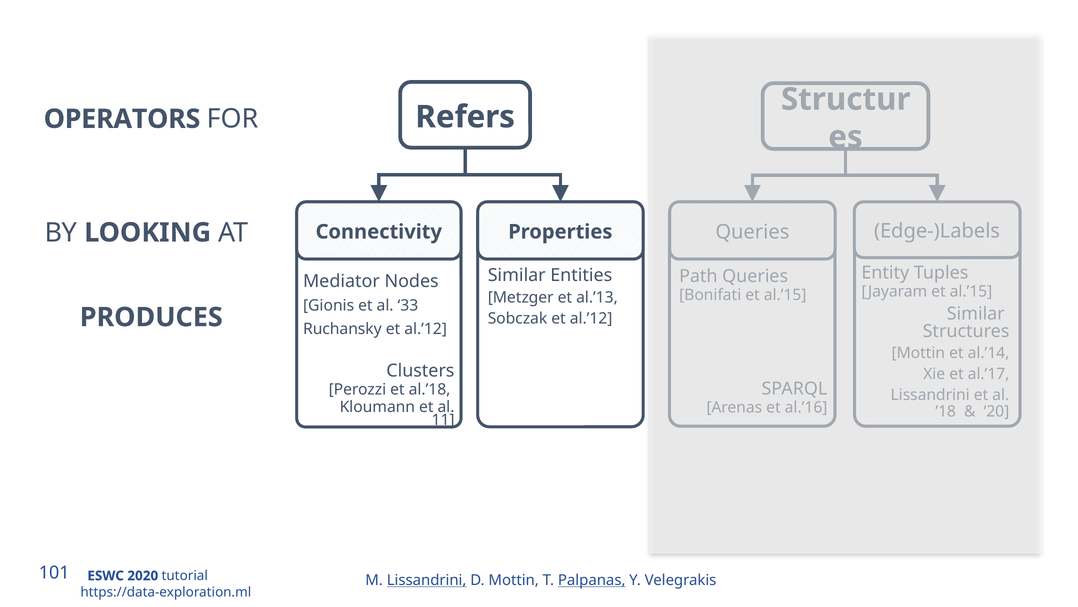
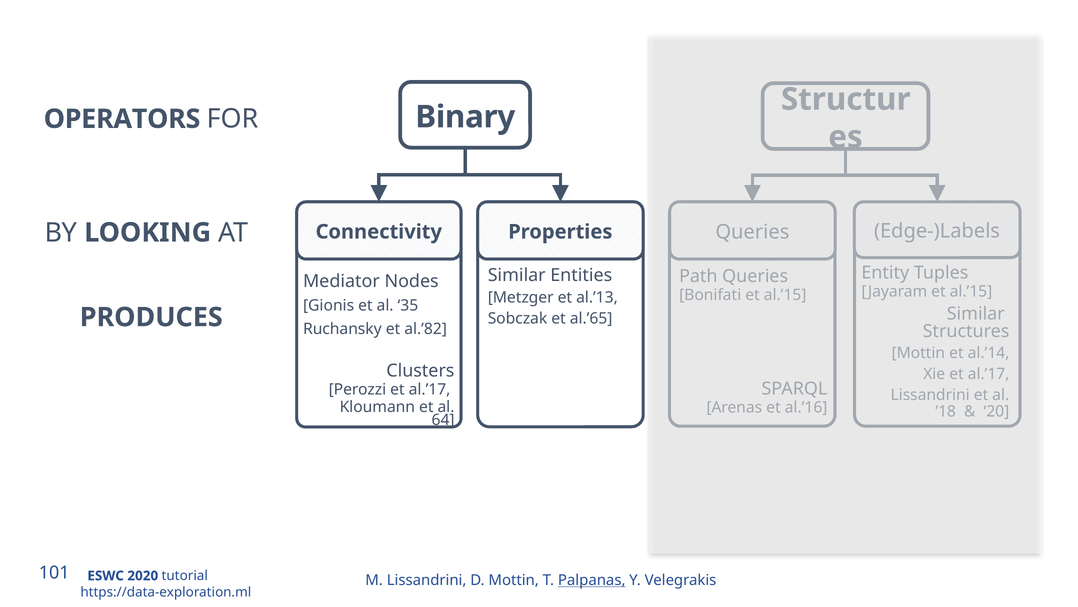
Refers: Refers -> Binary (465, 117)
33: 33 -> 35 (408, 305)
Sobczak et al.’12: al.’12 -> al.’65 (591, 318)
Ruchansky et al.’12: al.’12 -> al.’82 (426, 329)
Perozzi et al.’18: al.’18 -> al.’17 (430, 389)
11: 11 -> 64 (443, 420)
Lissandrini underline: present -> none (427, 580)
